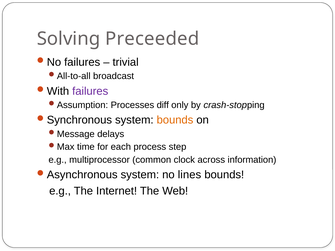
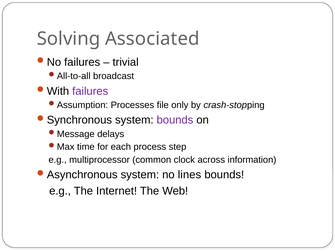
Preceeded: Preceeded -> Associated (152, 39)
diff: diff -> file (163, 105)
bounds colour: orange -> purple (175, 120)
